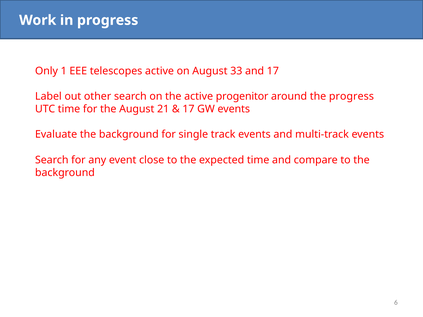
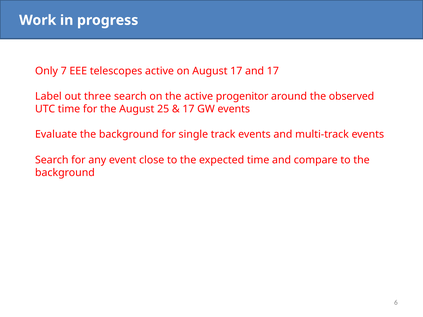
1: 1 -> 7 (64, 71)
August 33: 33 -> 17 (236, 71)
other: other -> three (98, 97)
the progress: progress -> observed (352, 97)
21: 21 -> 25 (163, 109)
